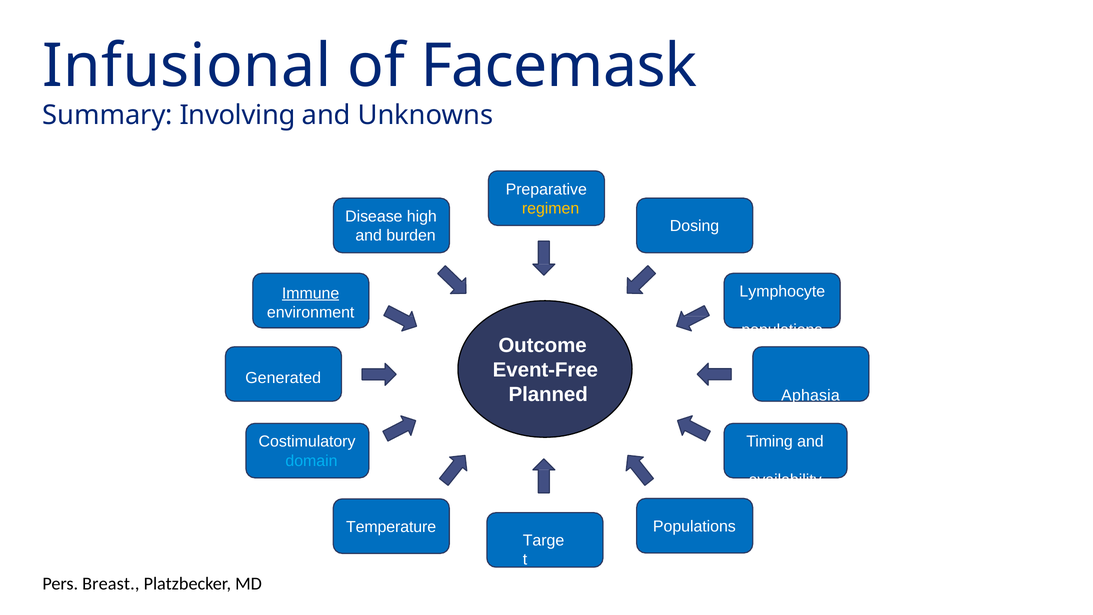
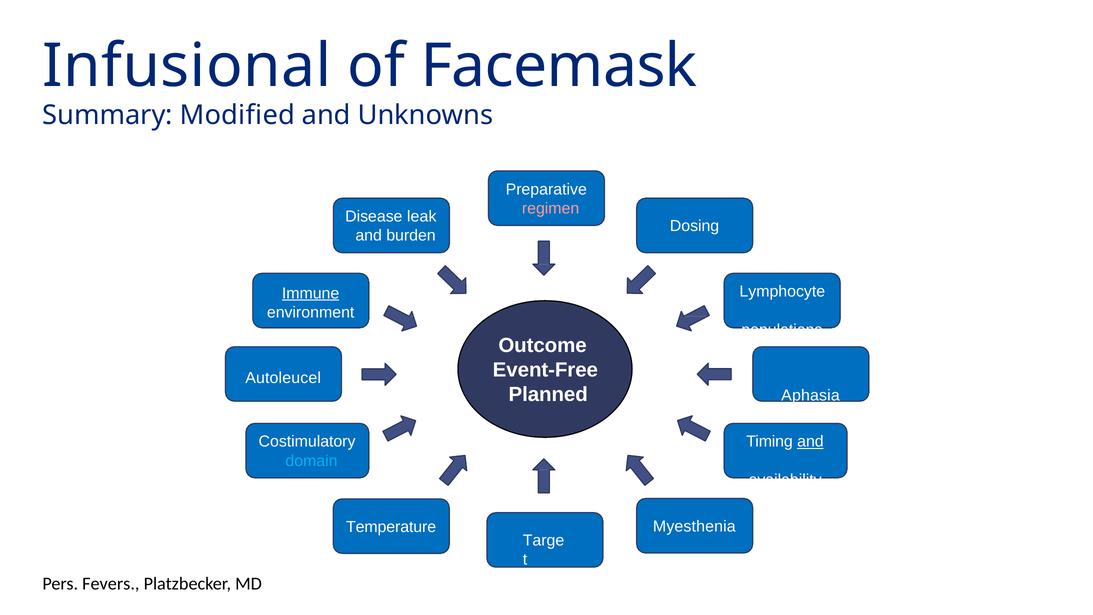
Involving: Involving -> Modified (237, 115)
regimen colour: yellow -> pink (551, 208)
high: high -> leak (422, 217)
Generated: Generated -> Autoleucel (283, 378)
and underline: none -> present (810, 442)
Populations: Populations -> Myesthenia (694, 526)
Breast: Breast -> Fevers (111, 584)
